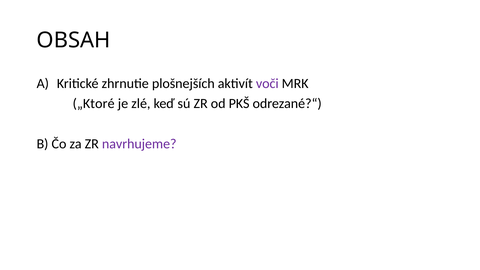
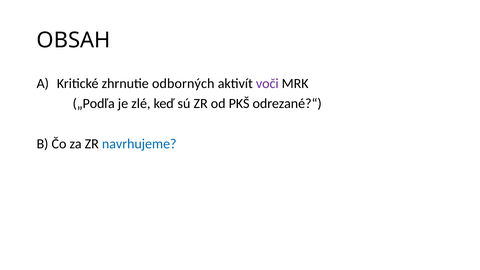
plošnejších: plošnejších -> odborných (183, 84)
„Ktoré: „Ktoré -> „Podľa (94, 104)
navrhujeme colour: purple -> blue (139, 144)
